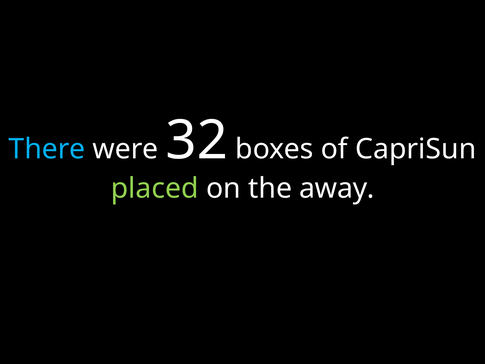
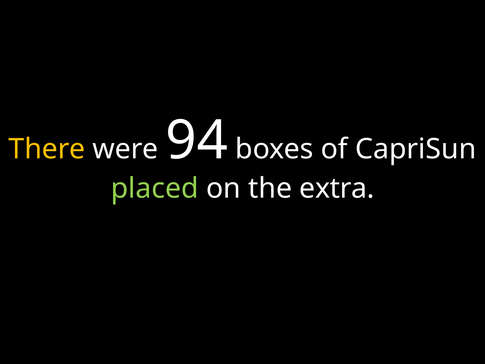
There colour: light blue -> yellow (47, 149)
32: 32 -> 94 (197, 140)
away: away -> extra (337, 188)
